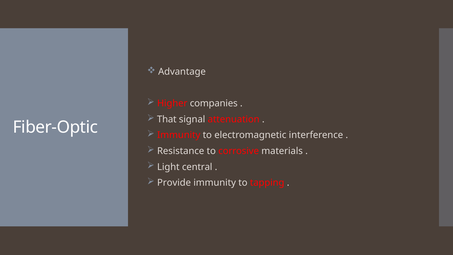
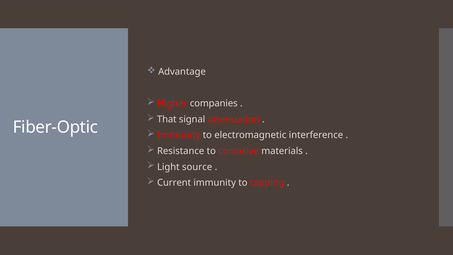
central: central -> source (197, 167)
Provide: Provide -> Current (174, 183)
